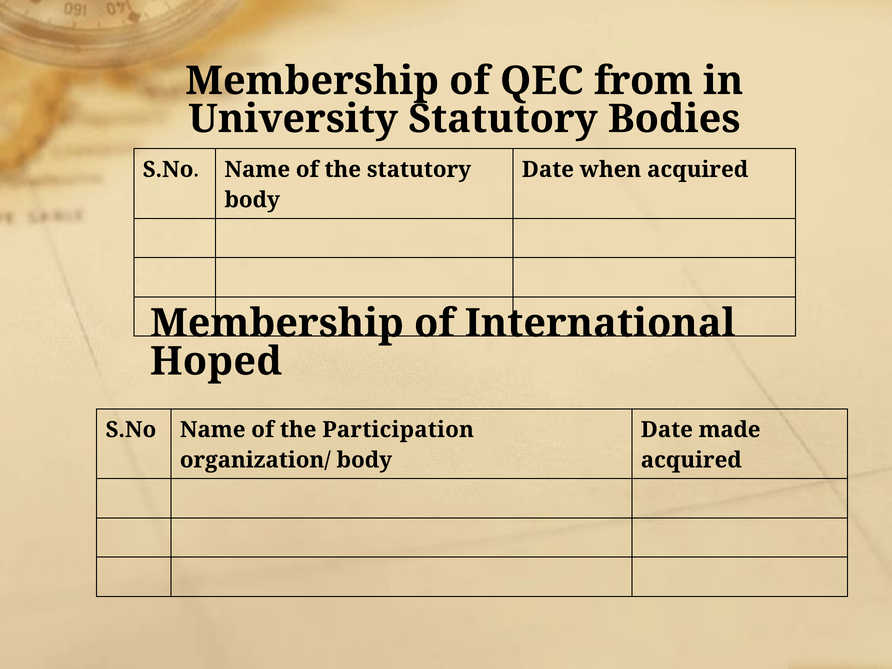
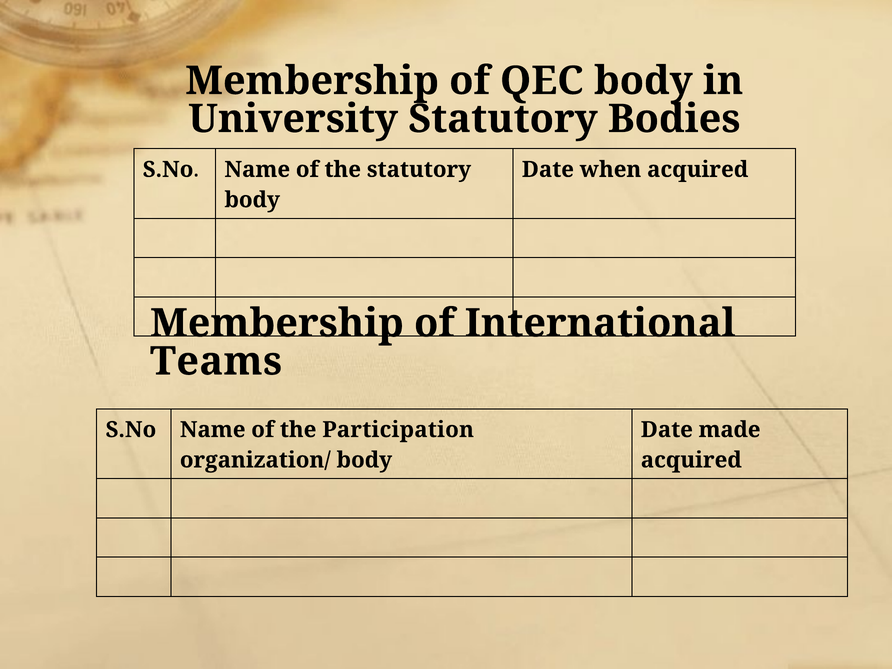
QEC from: from -> body (643, 81)
Hoped: Hoped -> Teams (216, 361)
